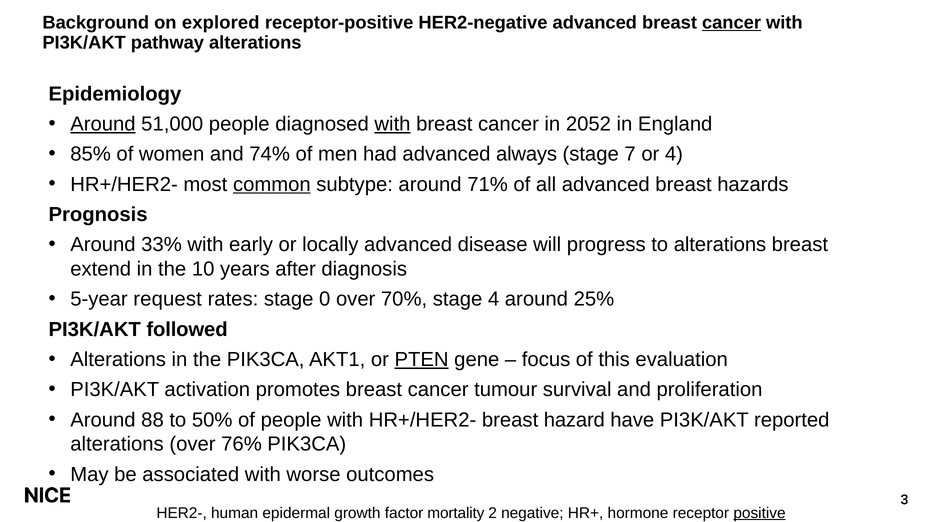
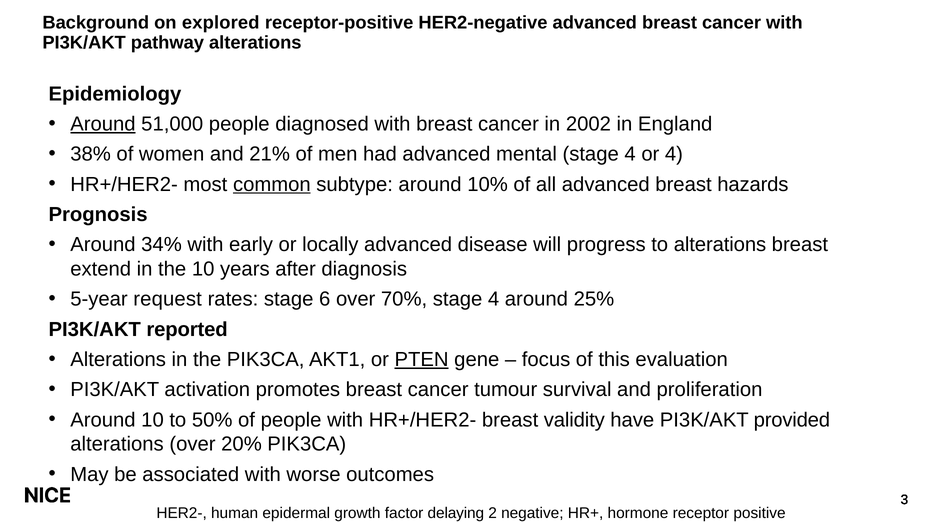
cancer underline: present -> none (732, 23)
with underline: present -> none (392, 124)
2052: 2052 -> 2002 (588, 124)
85%: 85% -> 38% (91, 154)
74%: 74% -> 21% (270, 154)
always: always -> mental (526, 154)
7: 7 -> 4 (630, 154)
71%: 71% -> 10% (488, 184)
33%: 33% -> 34% (161, 244)
0: 0 -> 6 (325, 299)
followed: followed -> reported (187, 329)
Around 88: 88 -> 10 (152, 419)
hazard: hazard -> validity (574, 419)
reported: reported -> provided (792, 419)
76%: 76% -> 20% (241, 444)
mortality: mortality -> delaying (456, 512)
positive underline: present -> none (760, 512)
